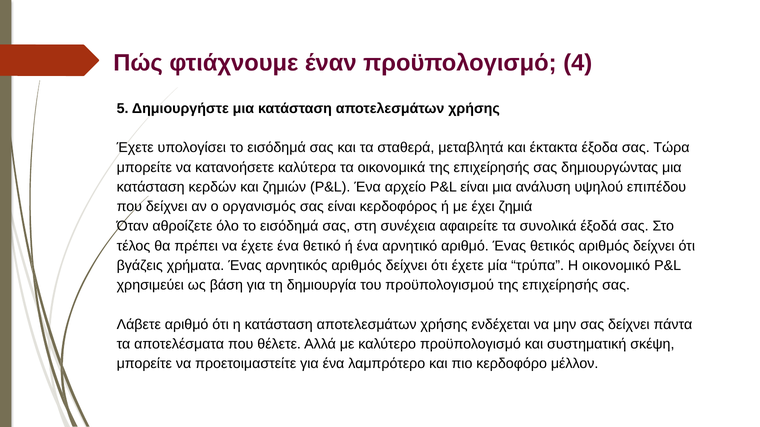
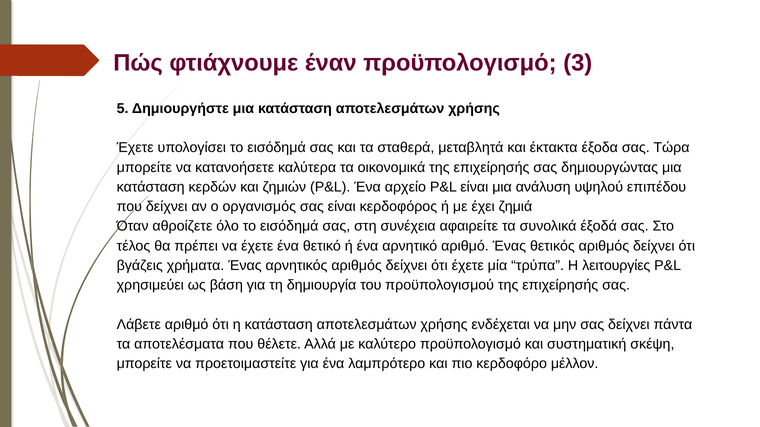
4: 4 -> 3 (578, 63)
οικονομικό: οικονομικό -> λειτουργίες (616, 266)
